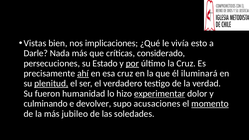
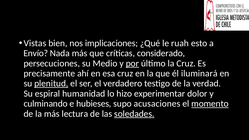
vivía: vivía -> ruah (180, 43)
Darle: Darle -> Envío (36, 53)
Estado: Estado -> Medio (105, 63)
ahí underline: present -> none (83, 73)
fueron: fueron -> espiral (48, 94)
experimentar underline: present -> none (160, 94)
devolver: devolver -> hubieses (94, 104)
jubileo: jubileo -> lectura (75, 114)
soledades underline: none -> present (134, 114)
